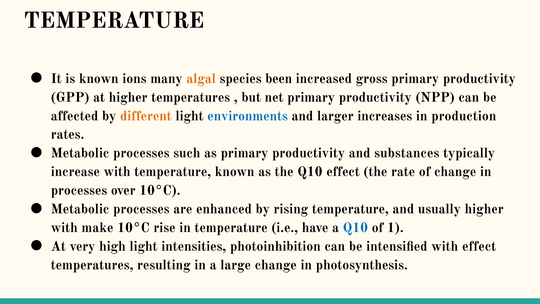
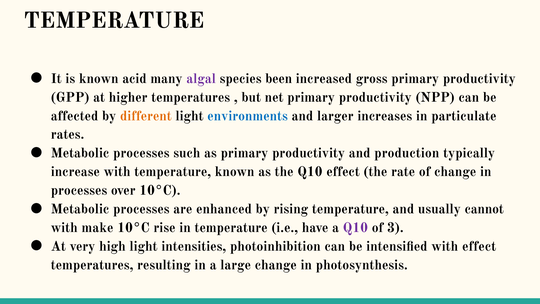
ions: ions -> acid (134, 79)
algal colour: orange -> purple (201, 79)
production: production -> particulate (464, 116)
substances: substances -> production (407, 153)
usually higher: higher -> cannot (484, 209)
Q10 colour: blue -> purple (355, 228)
1: 1 -> 3 (395, 228)
